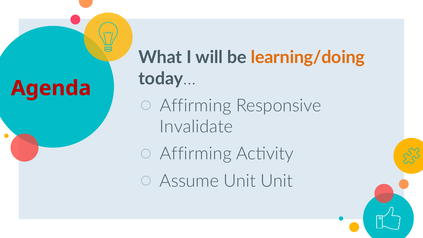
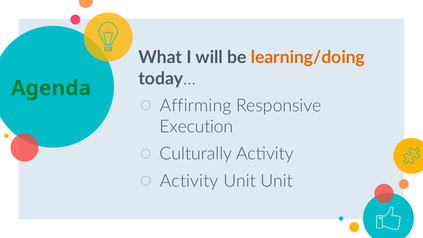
Agenda colour: red -> green (51, 88)
Invalidate: Invalidate -> Execution (196, 127)
Affirming: Affirming -> Culturally (196, 154)
Assume: Assume -> Activity (189, 181)
